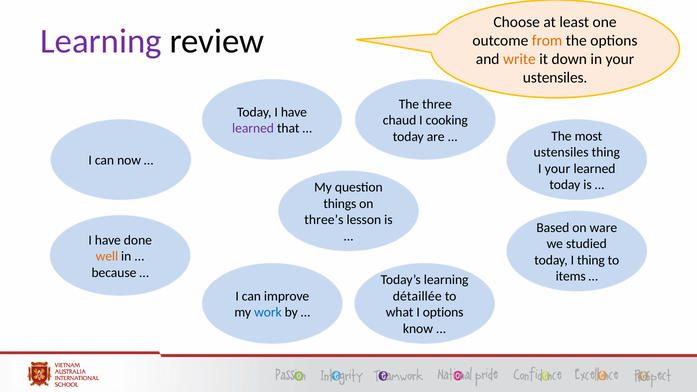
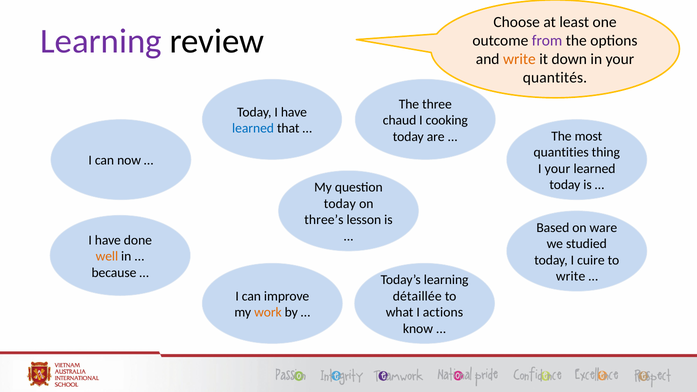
from colour: orange -> purple (547, 41)
ustensiles: ustensiles -> quantités (555, 78)
learned colour: purple -> blue (253, 128)
ustensiles: ustensiles -> quantities (561, 152)
things: things -> today (340, 204)
I thing: thing -> cuire (591, 260)
items: items -> write (571, 276)
work colour: blue -> orange (268, 312)
I options: options -> actions (443, 312)
